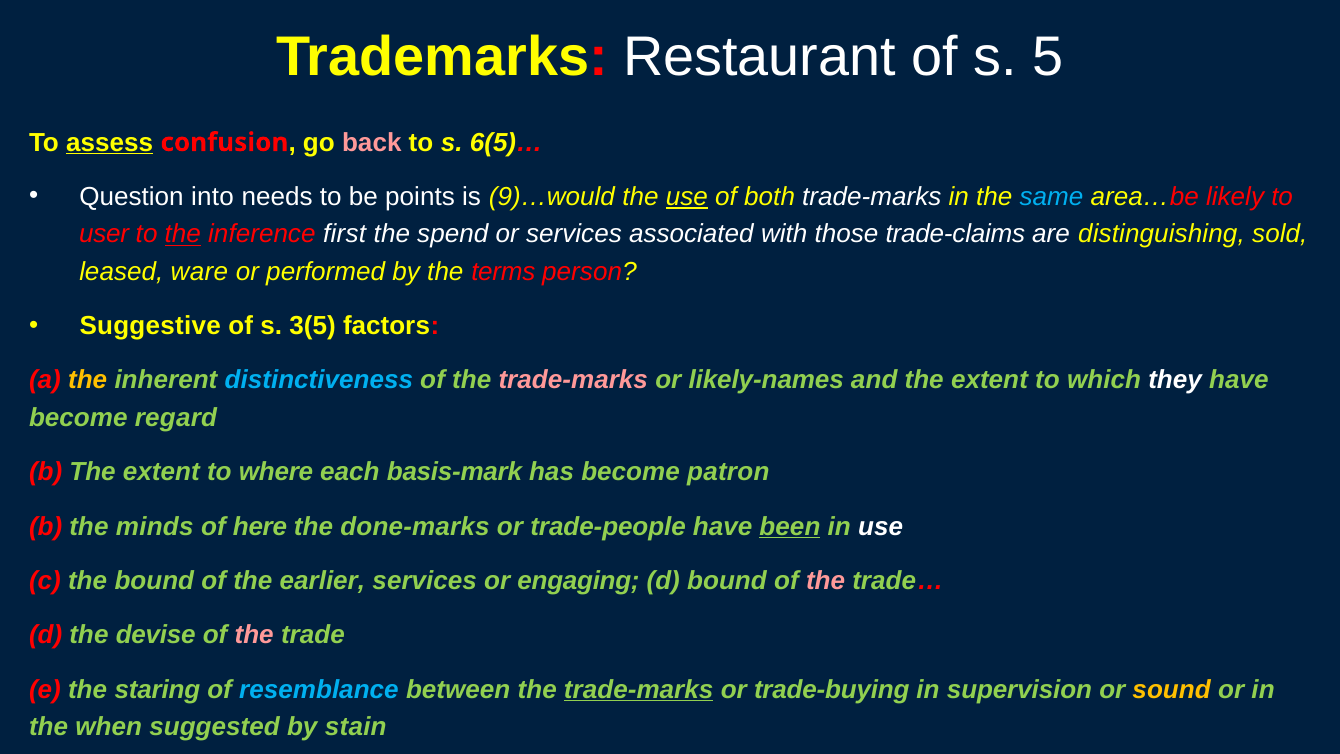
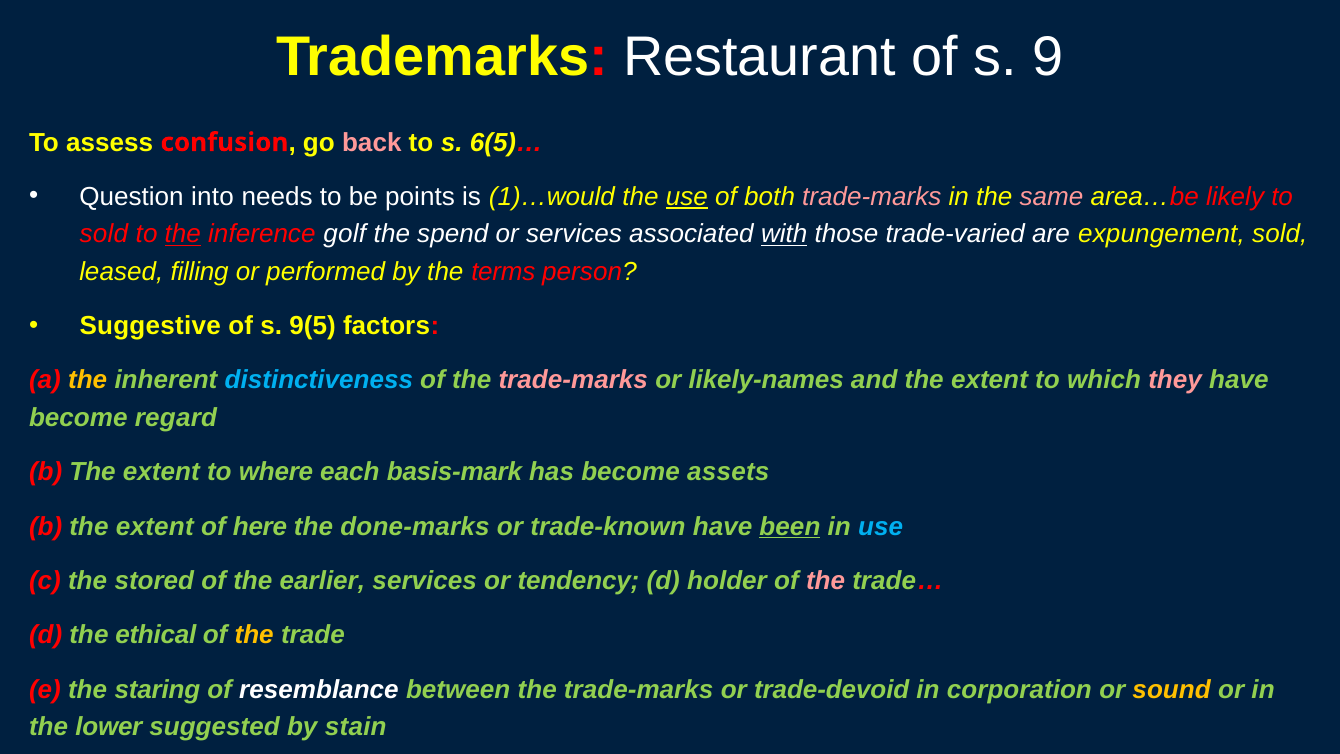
5: 5 -> 9 (1048, 57)
assess underline: present -> none (110, 142)
9)…would: 9)…would -> 1)…would (552, 197)
trade-marks colour: white -> pink (872, 197)
same colour: light blue -> pink (1051, 197)
user: user -> sold (104, 234)
first: first -> golf (345, 234)
with underline: none -> present (784, 234)
trade-claims: trade-claims -> trade-varied (955, 234)
distinguishing: distinguishing -> expungement (1161, 234)
ware: ware -> filling (200, 272)
3(5: 3(5 -> 9(5 (313, 326)
they colour: white -> pink (1175, 380)
patron: patron -> assets (728, 472)
minds: minds -> extent (155, 526)
trade-people: trade-people -> trade-known (608, 526)
use colour: white -> light blue (881, 526)
the bound: bound -> stored (154, 581)
engaging: engaging -> tendency (578, 581)
d bound: bound -> holder (727, 581)
devise: devise -> ethical (156, 635)
the colour: pink -> yellow (254, 635)
resemblance colour: light blue -> white (319, 689)
trade-marks underline: present -> none (639, 689)
trade-buying: trade-buying -> trade-devoid (832, 689)
supervision: supervision -> corporation (1019, 689)
when: when -> lower (109, 727)
